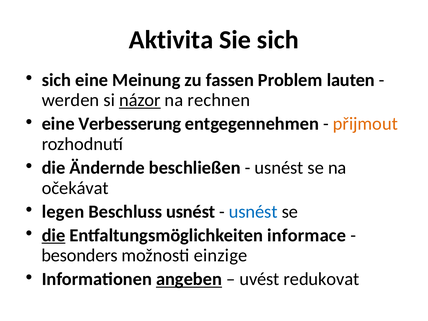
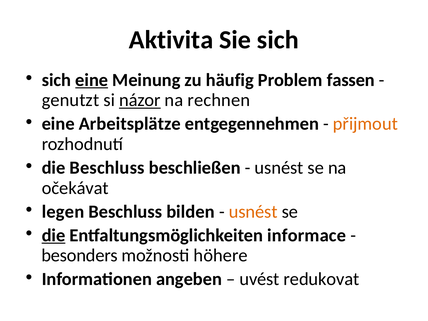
eine underline: none -> present (92, 80)
fassen: fassen -> häufig (230, 80)
lauten: lauten -> fassen (351, 80)
werden: werden -> genutzt (70, 100)
Verbesserung: Verbesserung -> Arbeitsplätze (130, 124)
die Ändernde: Ändernde -> Beschluss (107, 168)
Beschluss usnést: usnést -> bilden (191, 212)
usnést colour: blue -> orange (253, 212)
einzige: einzige -> höhere (221, 256)
angeben underline: present -> none (189, 279)
